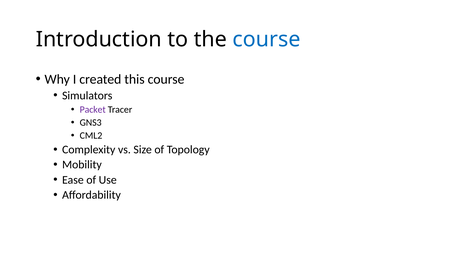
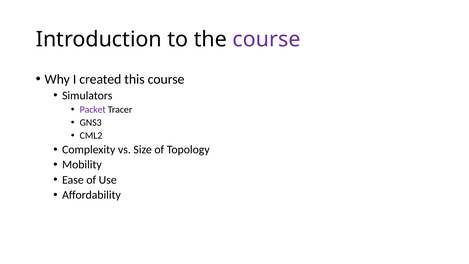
course colour: blue -> purple (267, 39)
